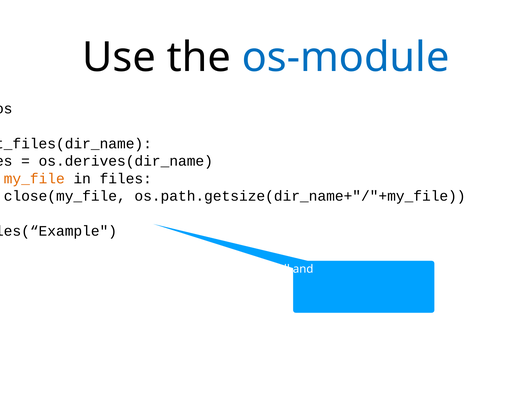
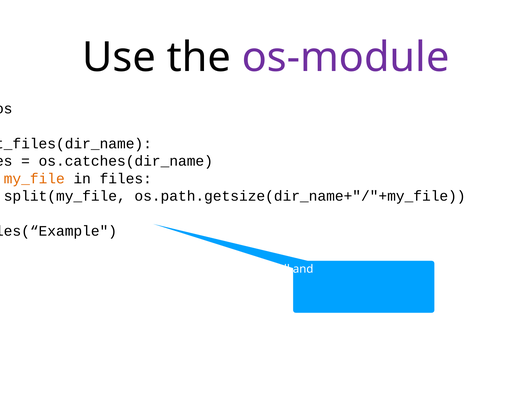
os-module colour: blue -> purple (346, 57)
os.derives(dir_name: os.derives(dir_name -> os.catches(dir_name (126, 161)
close(my_file: close(my_file -> split(my_file (65, 196)
